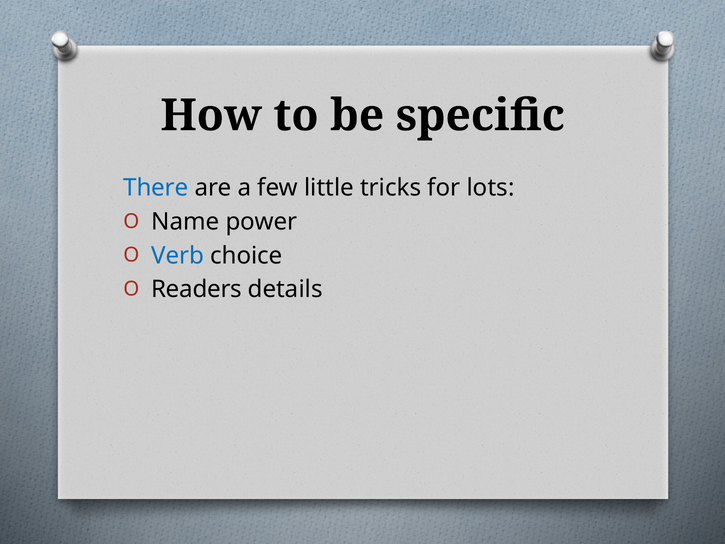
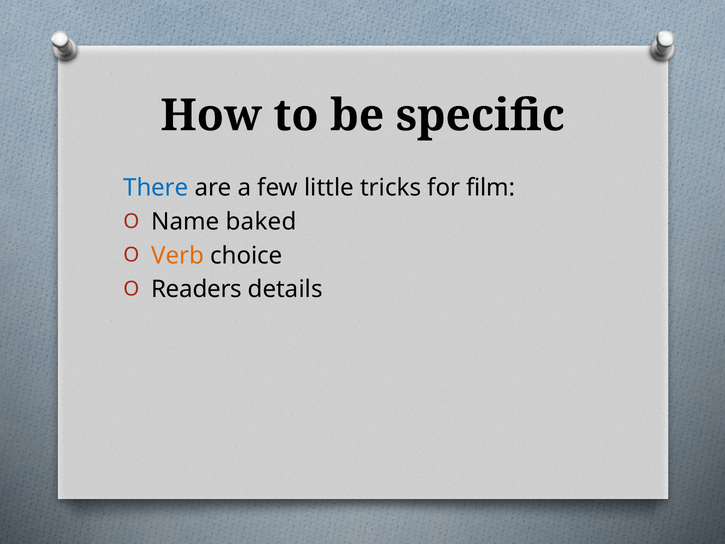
lots: lots -> film (491, 188)
power: power -> baked (261, 222)
Verb colour: blue -> orange (178, 256)
